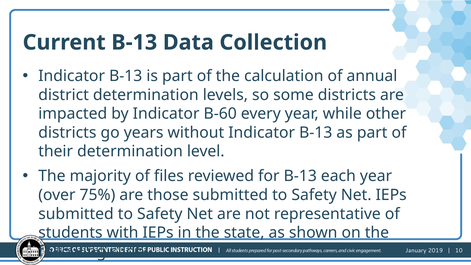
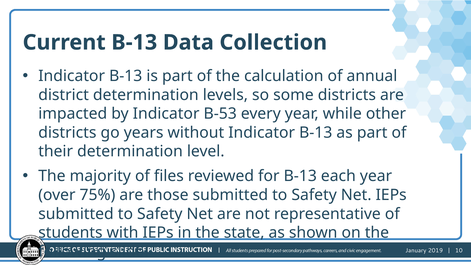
B-60: B-60 -> B-53 (220, 114)
